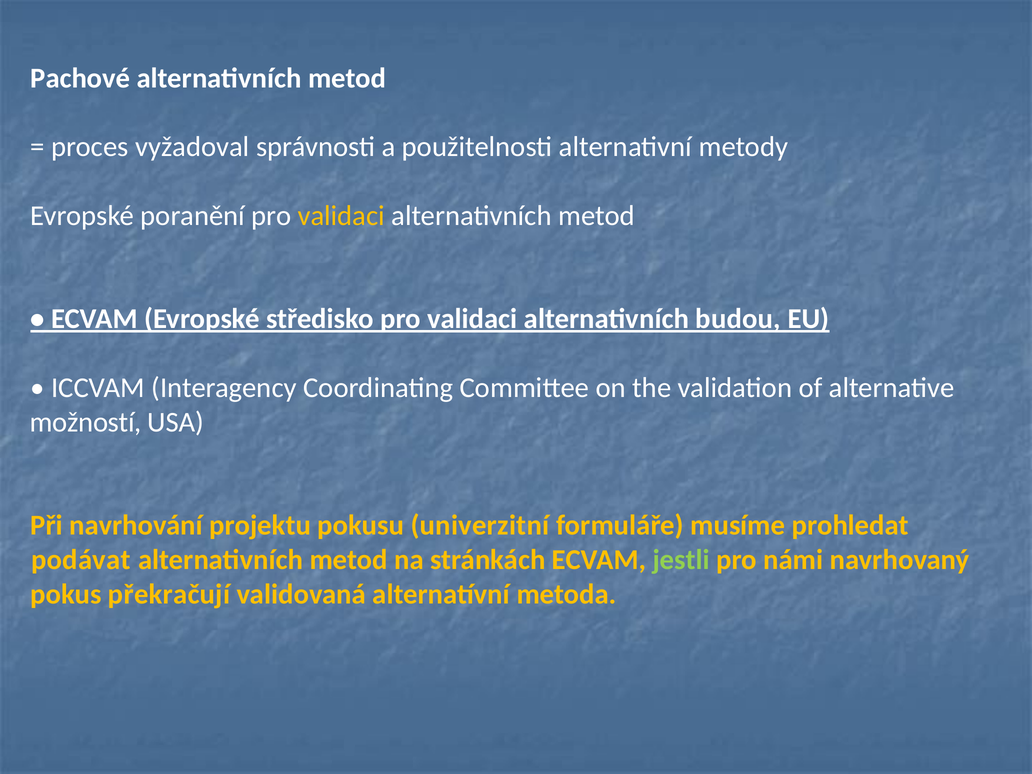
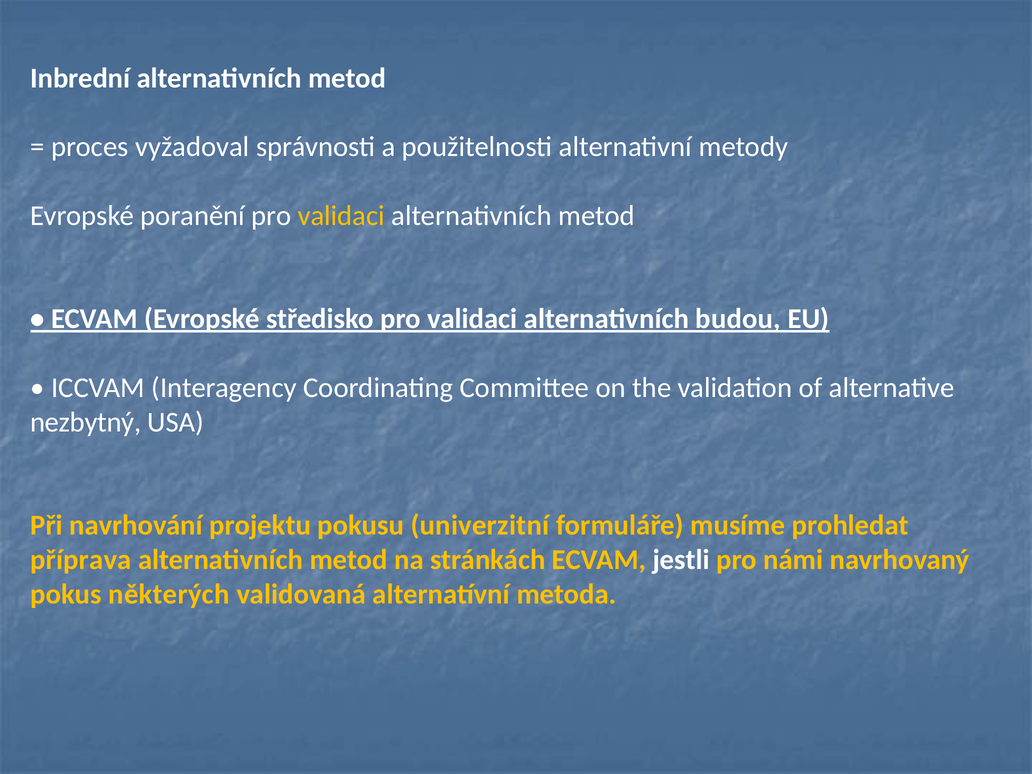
Pachové: Pachové -> Inbrední (80, 78)
možností: možností -> nezbytný (86, 422)
podávat: podávat -> příprava (81, 560)
jestli colour: light green -> white (681, 560)
překračují: překračují -> některých (169, 594)
